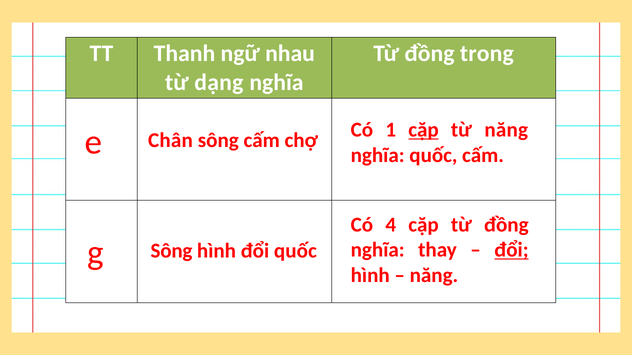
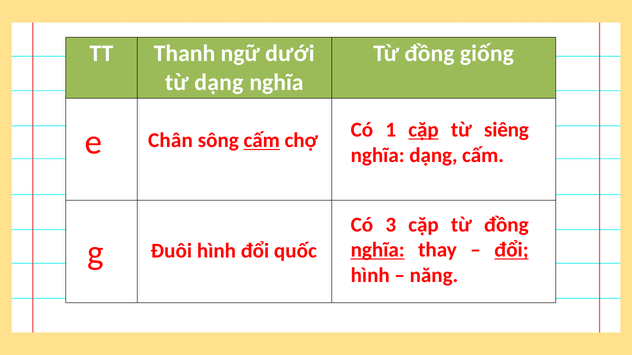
nhau: nhau -> dưới (290, 54)
trong: trong -> giống (487, 54)
cấm underline: none -> present (262, 141)
từ năng: năng -> siêng (506, 130)
nghĩa quốc: quốc -> dạng (433, 155)
4: 4 -> 3 (391, 225)
g Sông: Sông -> Đuôi (171, 251)
nghĩa underline: none -> present (378, 250)
